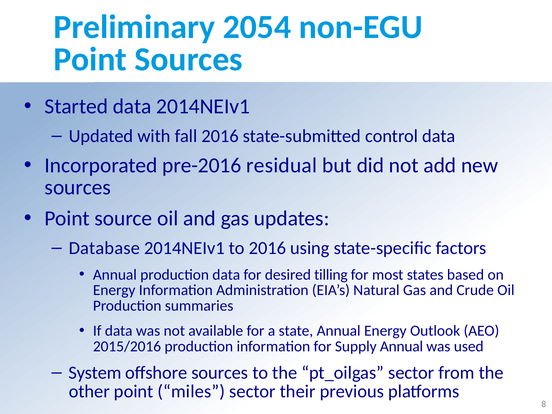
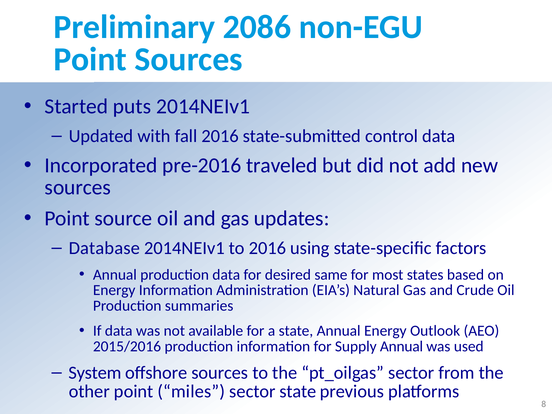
2054: 2054 -> 2086 (257, 27)
Started data: data -> puts (132, 106)
residual: residual -> traveled (282, 166)
tilling: tilling -> same (331, 275)
sector their: their -> state (298, 391)
